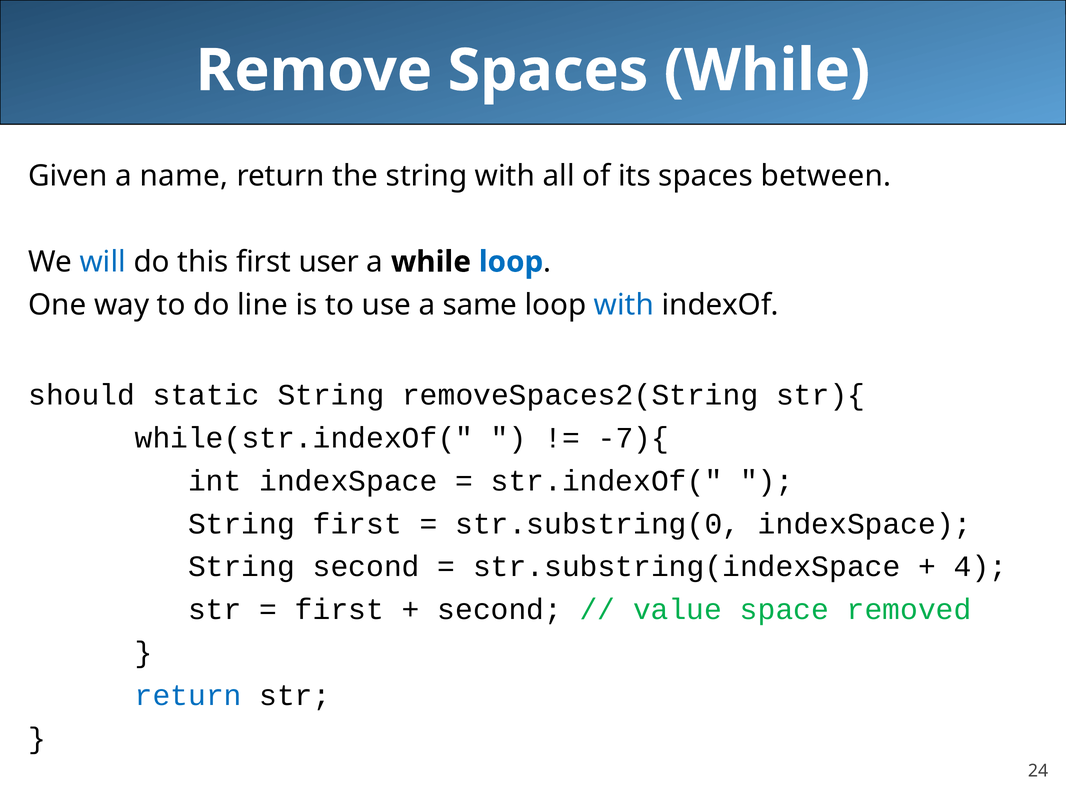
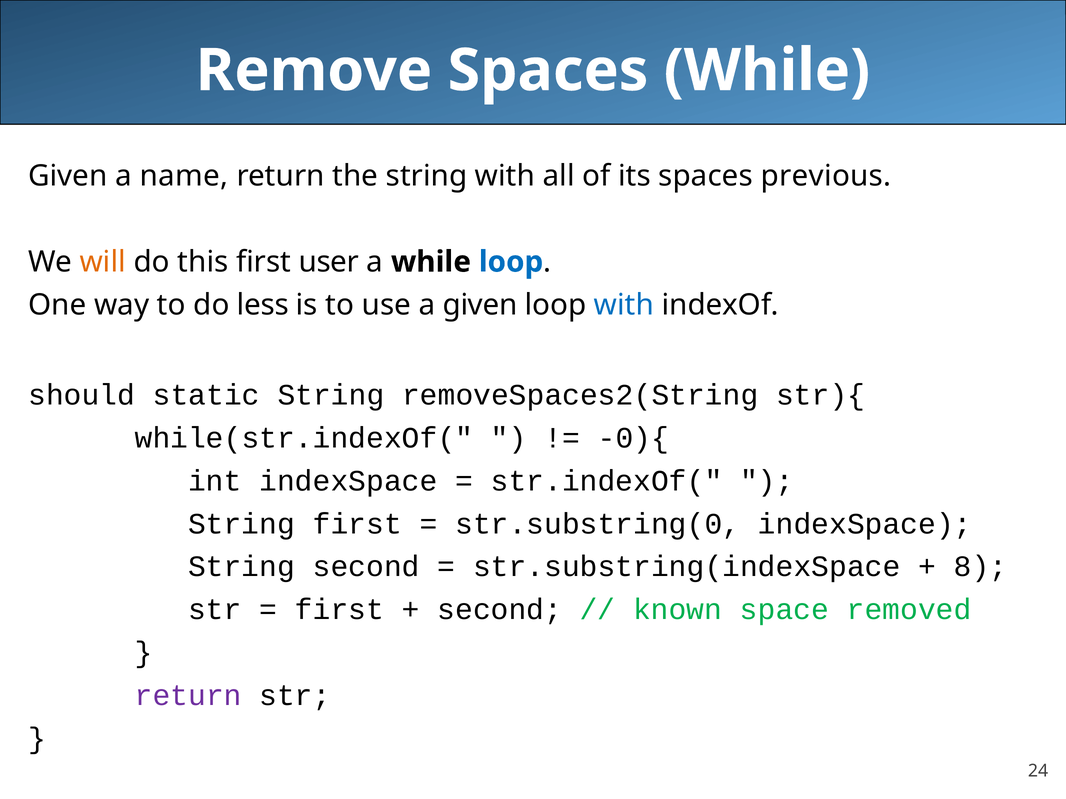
between: between -> previous (826, 176)
will colour: blue -> orange (103, 262)
line: line -> less (263, 305)
a same: same -> given (480, 305)
-7){: -7){ -> -0){ (633, 438)
4: 4 -> 8 (981, 567)
value: value -> known (678, 610)
return colour: blue -> purple (188, 696)
